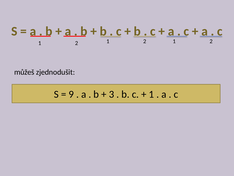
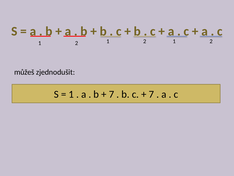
9: 9 -> 1 (71, 94)
3: 3 -> 7 (111, 94)
1: 1 -> 7 (151, 94)
